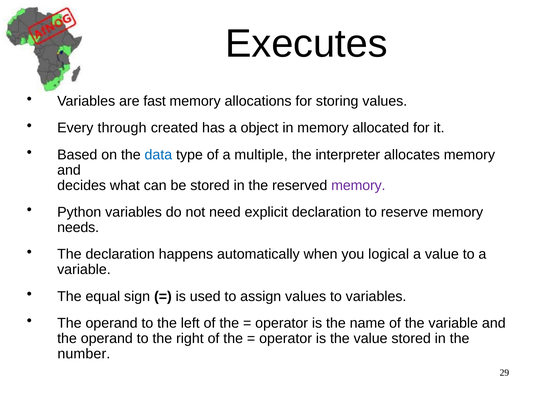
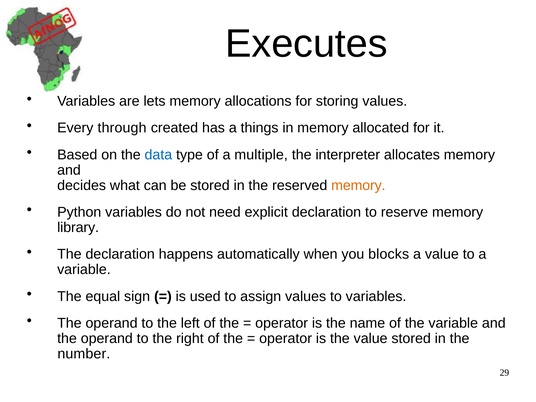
fast: fast -> lets (155, 101)
object: object -> things (260, 128)
memory colour: purple -> orange (358, 185)
needs: needs -> library (78, 227)
logical: logical -> blocks (389, 254)
